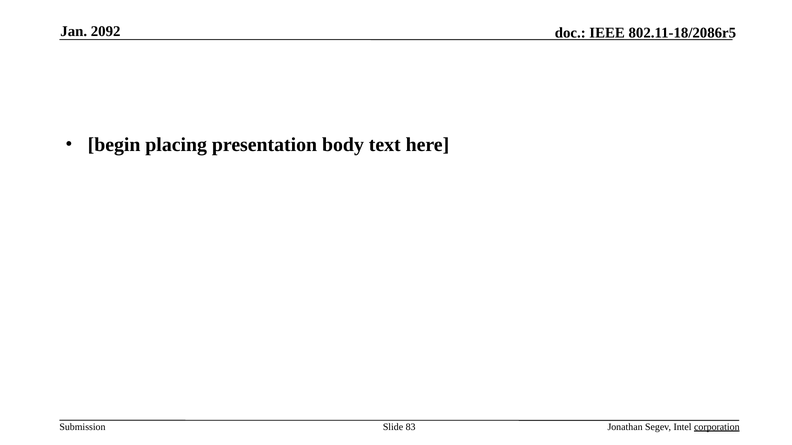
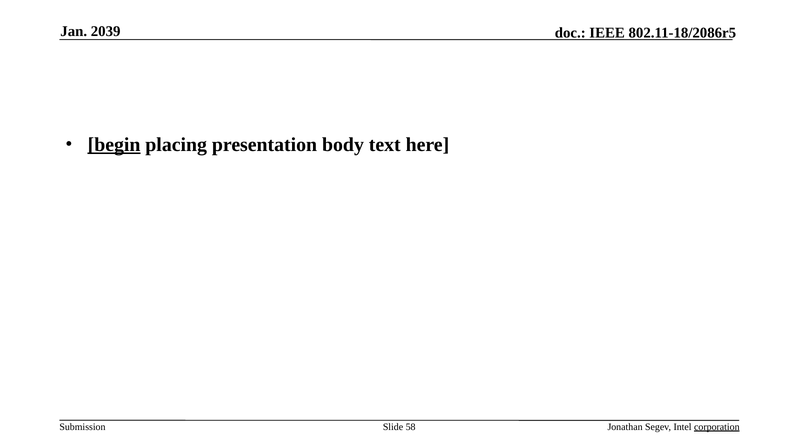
2092: 2092 -> 2039 (106, 31)
begin underline: none -> present (114, 145)
83: 83 -> 58 (411, 427)
